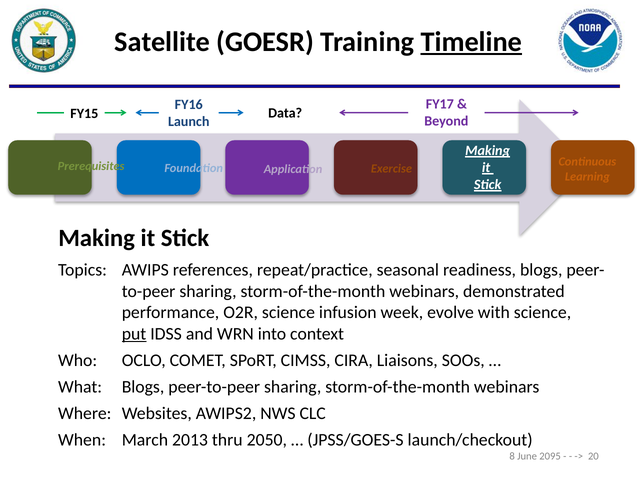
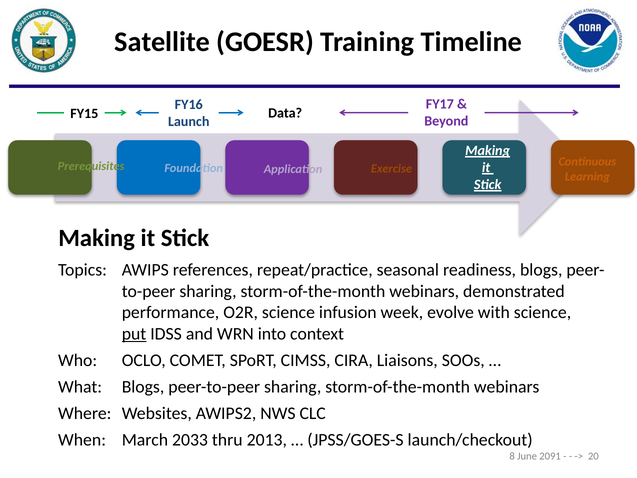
Timeline underline: present -> none (471, 42)
2013: 2013 -> 2033 (190, 440)
2050: 2050 -> 2013 (267, 440)
2095: 2095 -> 2091 (550, 456)
